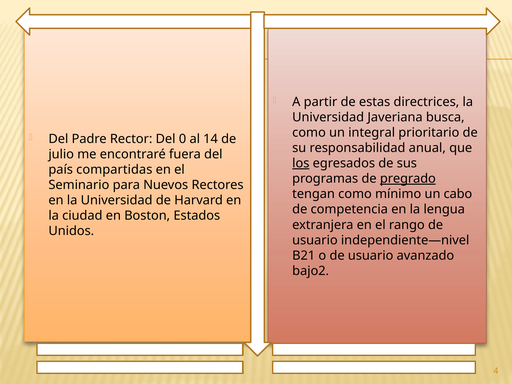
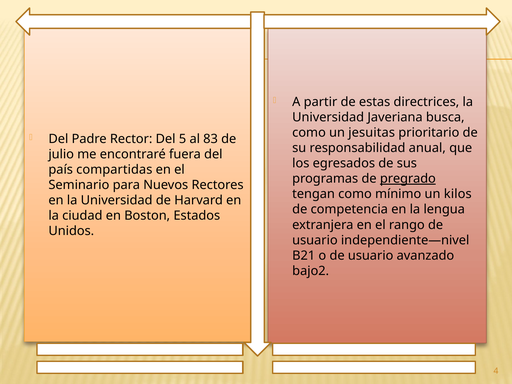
integral: integral -> jesuitas (372, 133)
0: 0 -> 5 (183, 139)
14: 14 -> 83 (211, 139)
los underline: present -> none (301, 163)
cabo: cabo -> kilos (458, 194)
